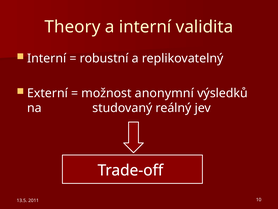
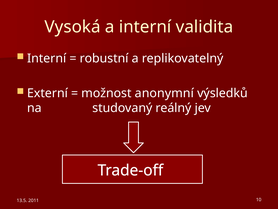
Theory: Theory -> Vysoká (73, 27)
